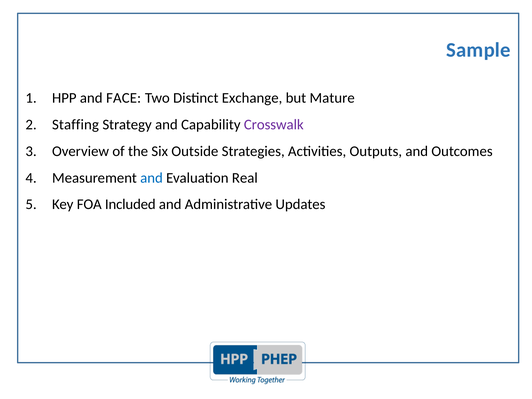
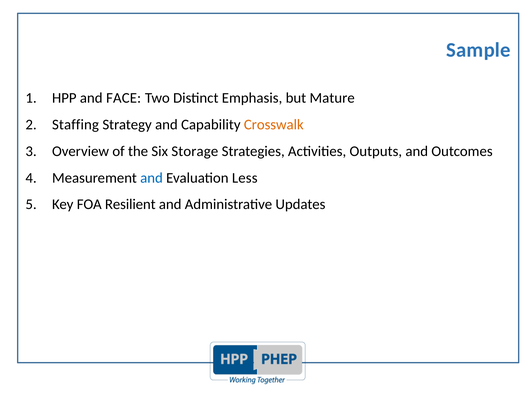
Exchange: Exchange -> Emphasis (252, 98)
Crosswalk colour: purple -> orange (274, 125)
Outside: Outside -> Storage (195, 151)
Real: Real -> Less (245, 178)
Included: Included -> Resilient (130, 204)
